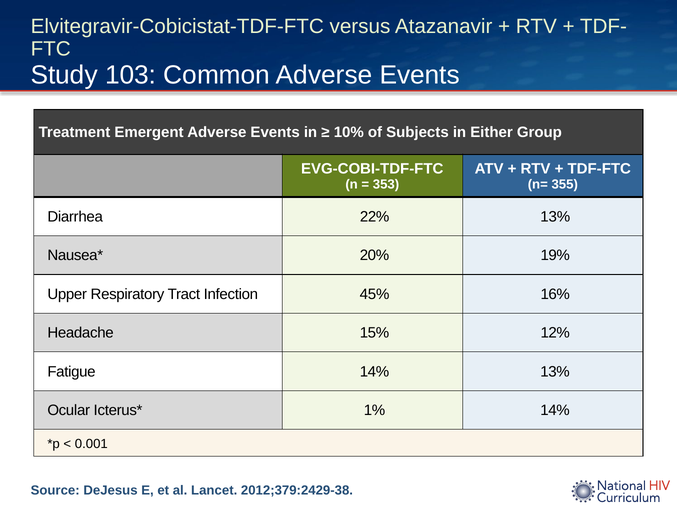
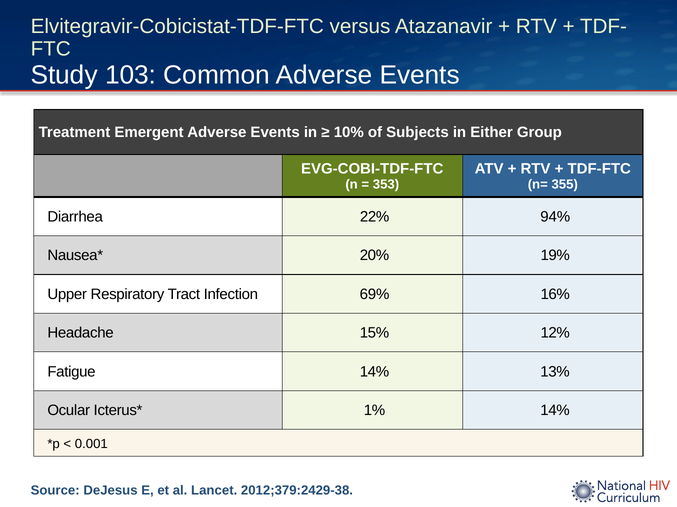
22% 13%: 13% -> 94% (555, 217)
45%: 45% -> 69% (375, 295)
